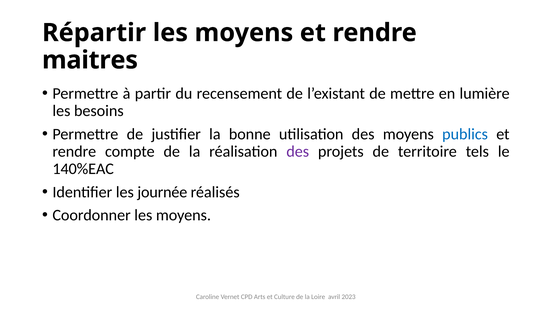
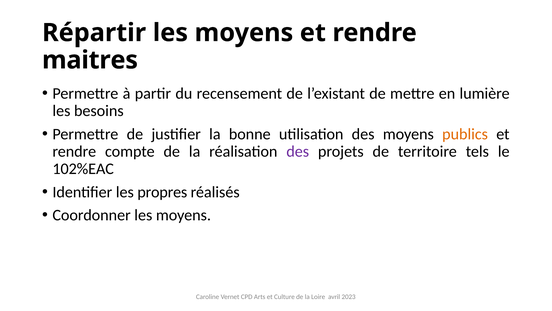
publics colour: blue -> orange (465, 134)
140%EAC: 140%EAC -> 102%EAC (83, 169)
journée: journée -> propres (162, 192)
